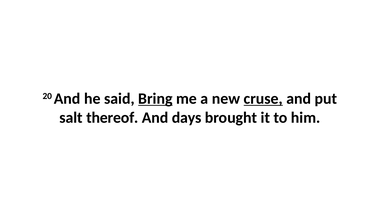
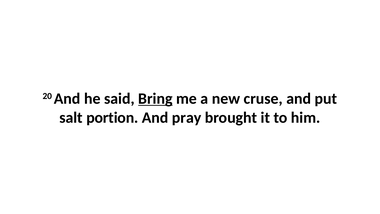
cruse underline: present -> none (263, 98)
thereof: thereof -> portion (112, 117)
days: days -> pray (187, 117)
